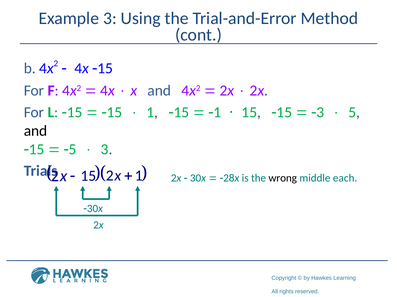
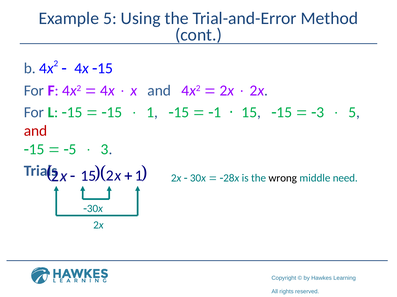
Example 3: 3 -> 5 (110, 18)
and colour: black -> red (36, 131)
each: each -> need (345, 179)
